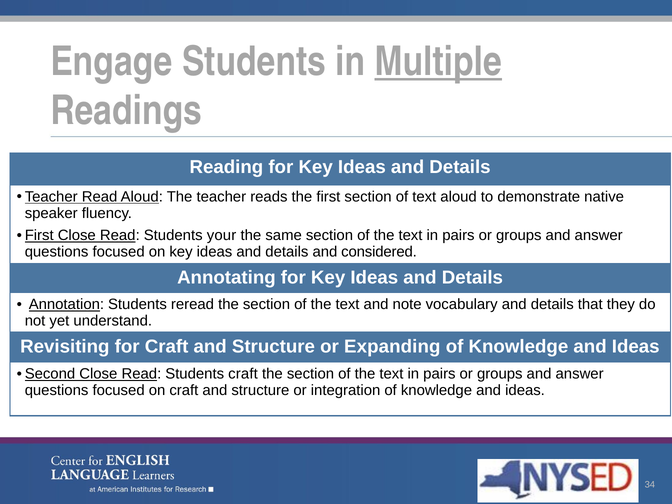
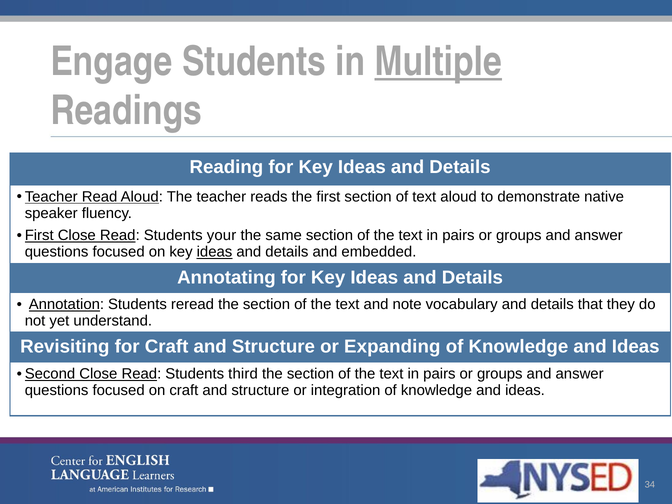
ideas underline: none -> present (214, 252)
considered: considered -> embedded (379, 252)
Students craft: craft -> third (243, 374)
